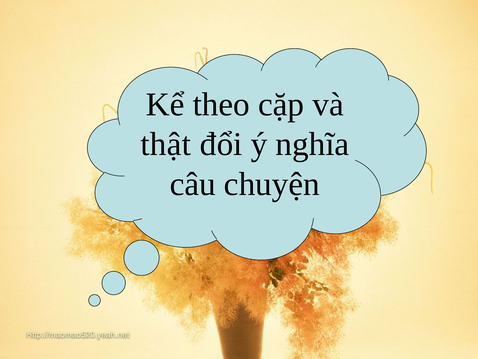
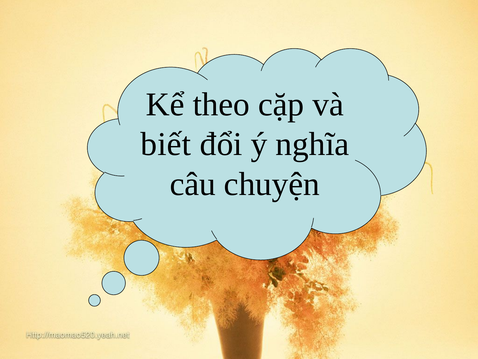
thật: thật -> biết (166, 144)
